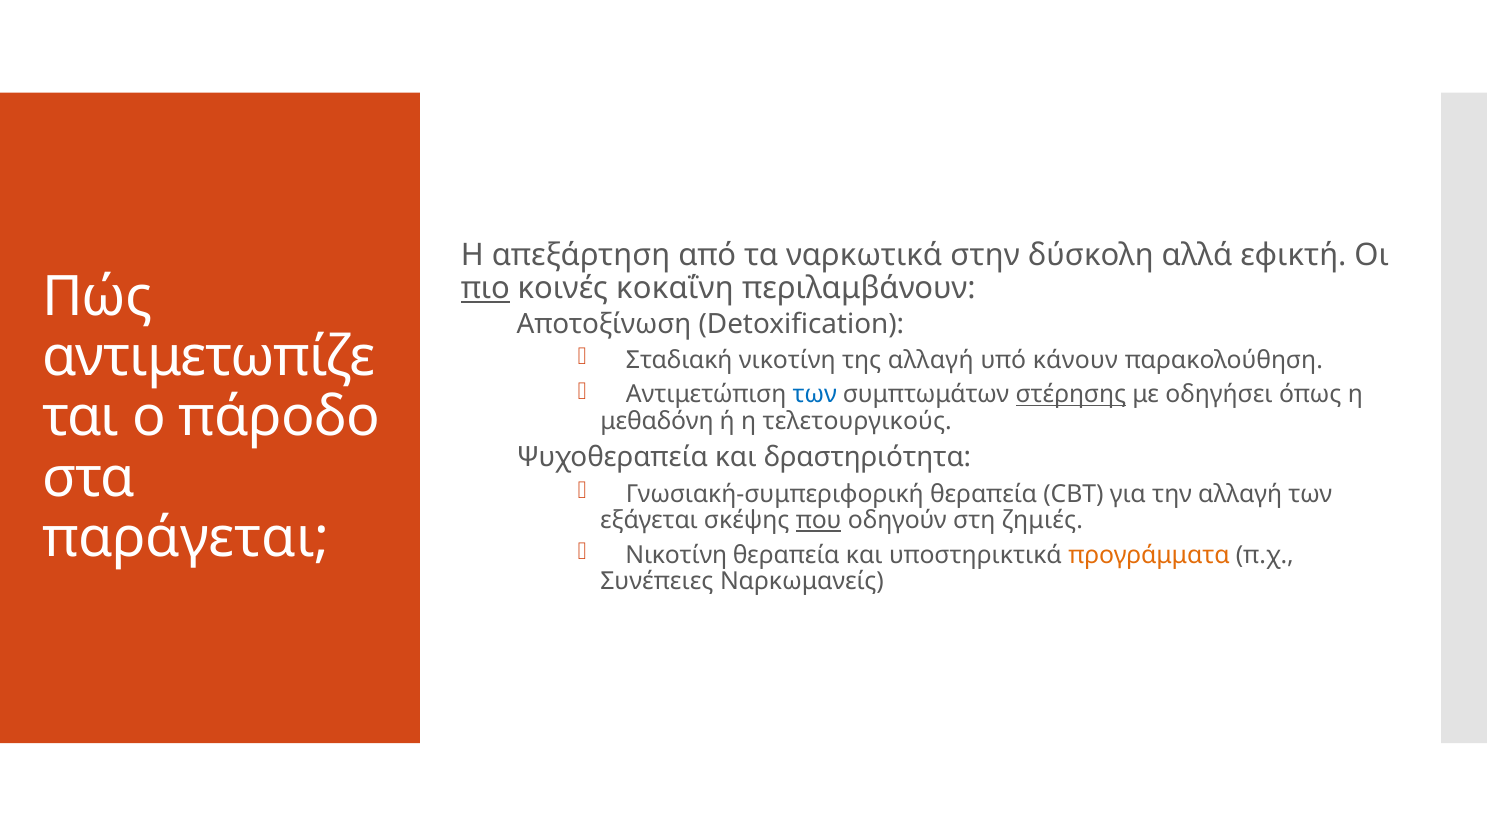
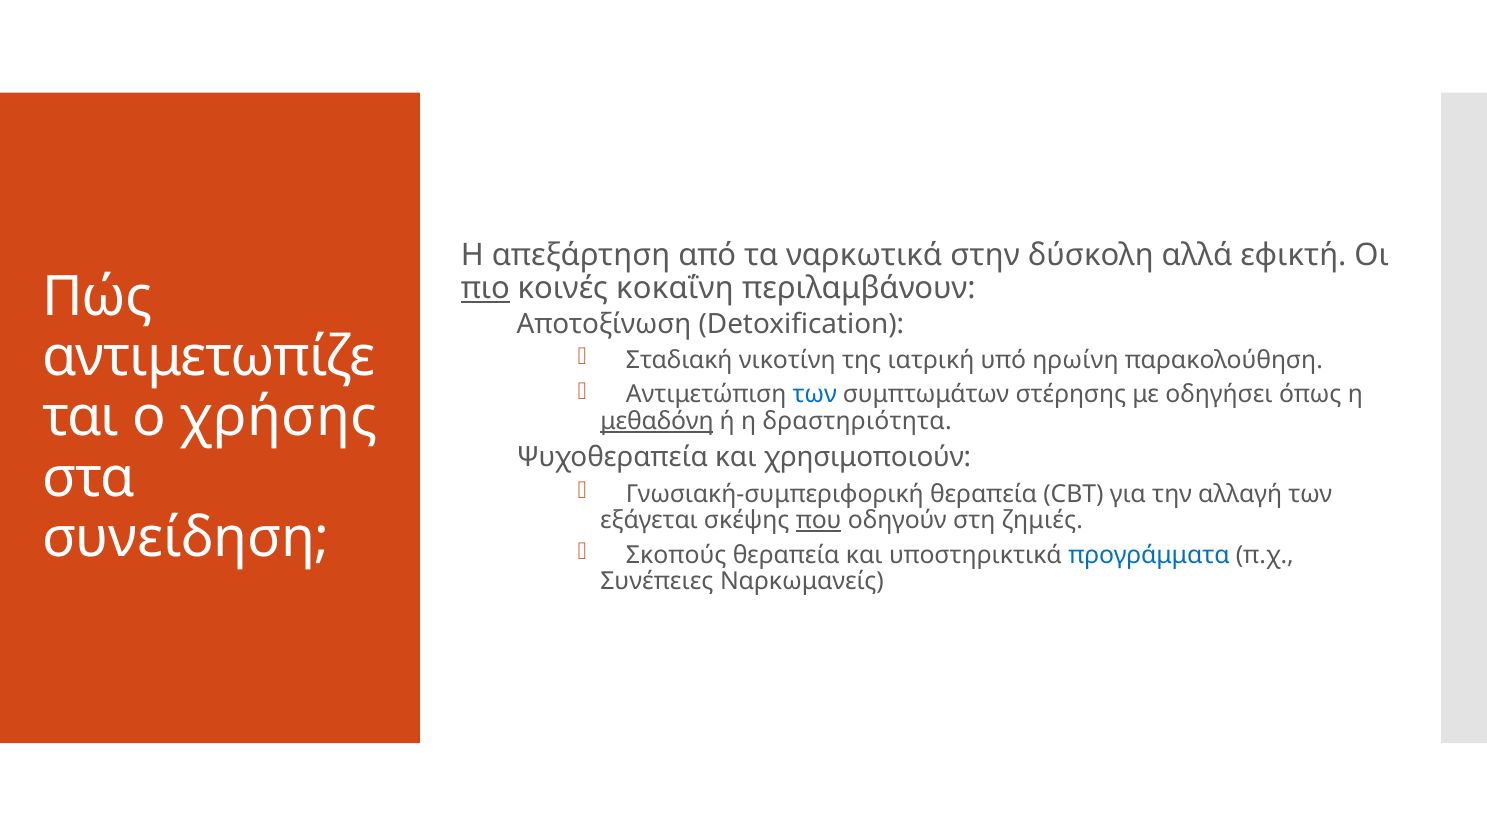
της αλλαγή: αλλαγή -> ιατρική (931, 360)
κάνουν: κάνουν -> ηρωίνη (1075, 360)
στέρησης underline: present -> none (1071, 395)
πάροδο: πάροδο -> χρήσης (279, 417)
μεθαδόνη underline: none -> present (657, 421)
τελετουργικούς: τελετουργικούς -> δραστηριότητα (857, 421)
δραστηριότητα: δραστηριότητα -> χρησιμοποιούν (867, 457)
παράγεται: παράγεται -> συνείδηση (186, 538)
Νικοτίνη: Νικοτίνη -> Σκοπούς (676, 555)
προγράμματα colour: orange -> blue (1149, 555)
